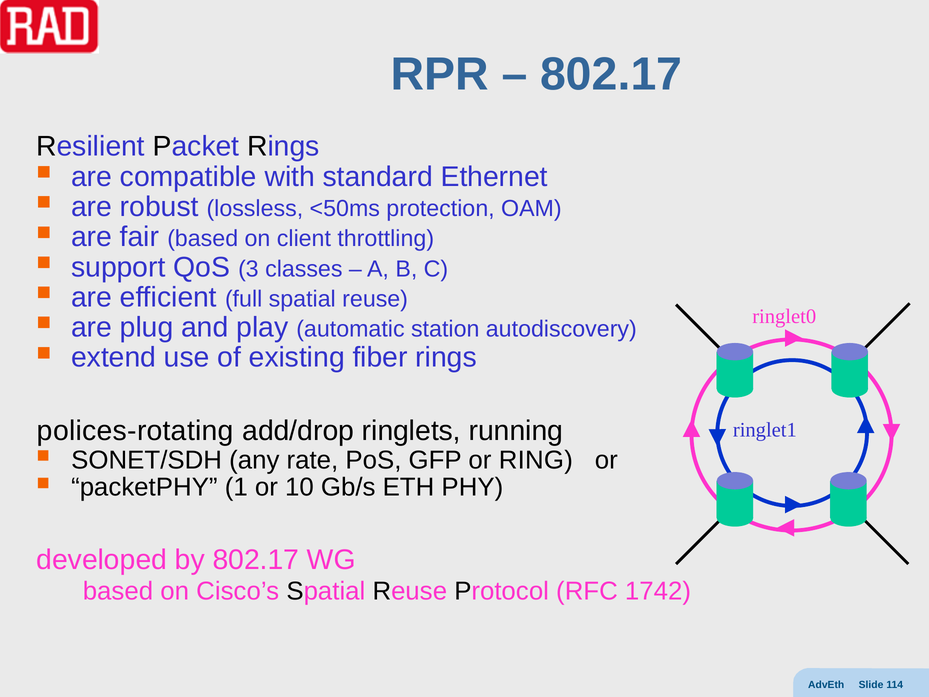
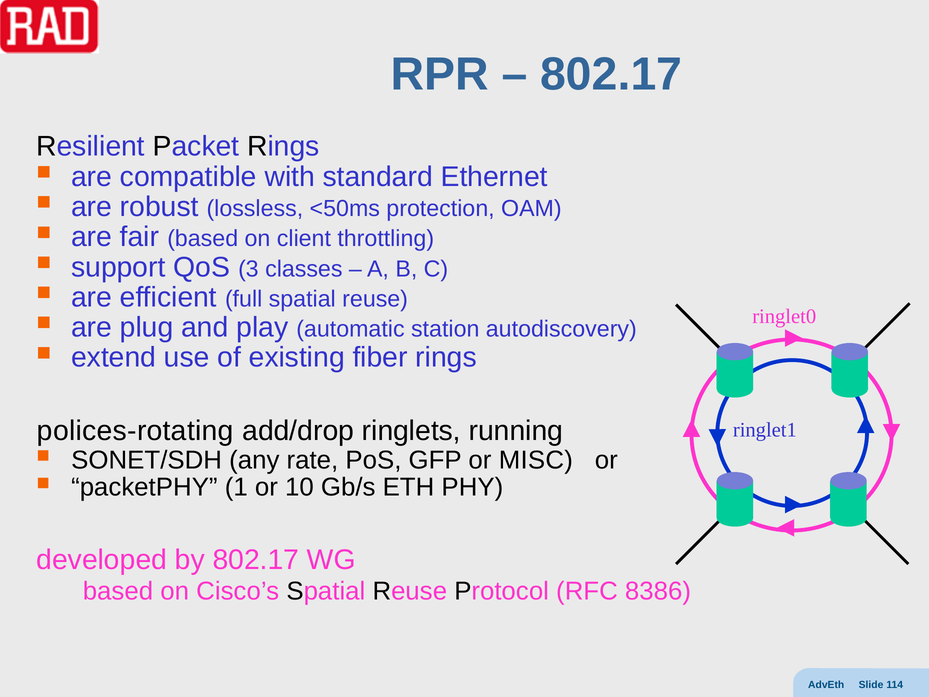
RING: RING -> MISC (536, 460)
1742: 1742 -> 8386 (658, 591)
